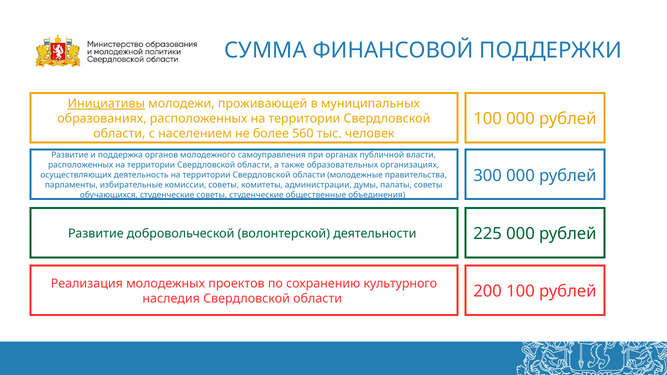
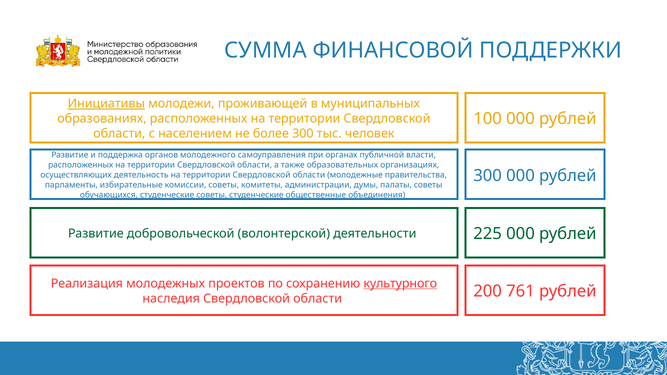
более 560: 560 -> 300 (303, 134)
культурного underline: none -> present (400, 284)
200 100: 100 -> 761 (521, 291)
